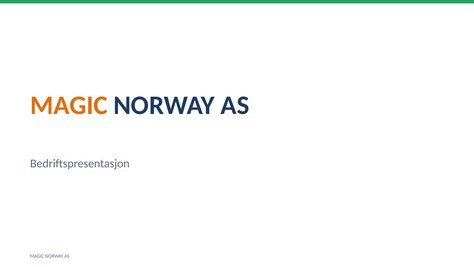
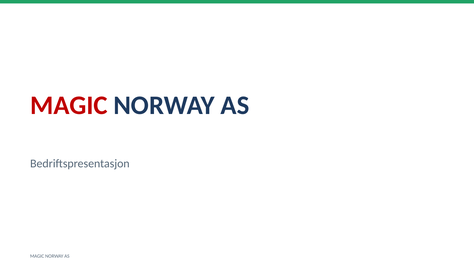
MAGIC colour: orange -> red (69, 105)
